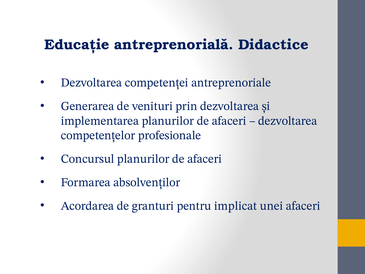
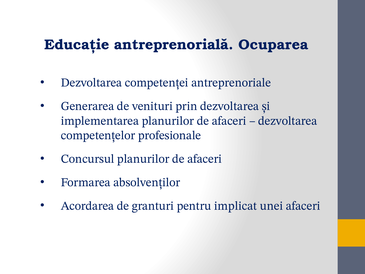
Didactice: Didactice -> Ocuparea (273, 45)
